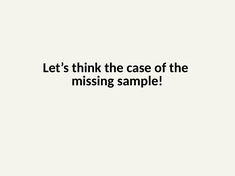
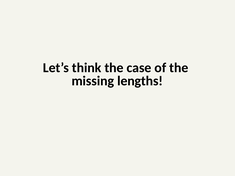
sample: sample -> lengths (140, 81)
